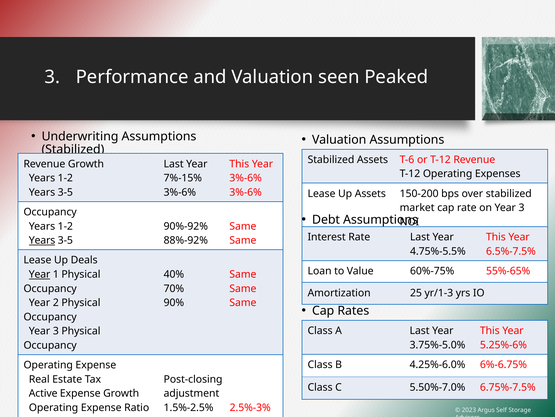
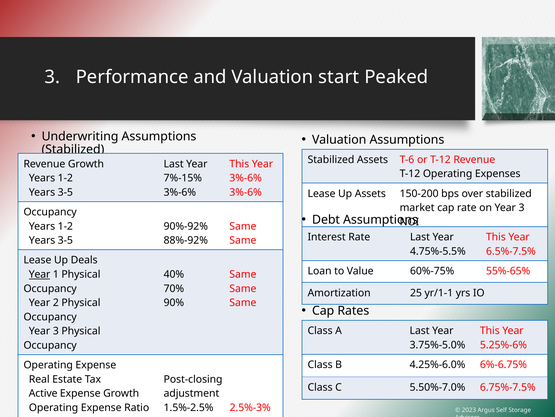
seen: seen -> start (339, 77)
Years underline: present -> none (42, 240)
yr/1-3: yr/1-3 -> yr/1-1 (439, 292)
